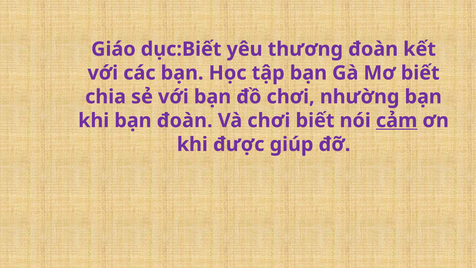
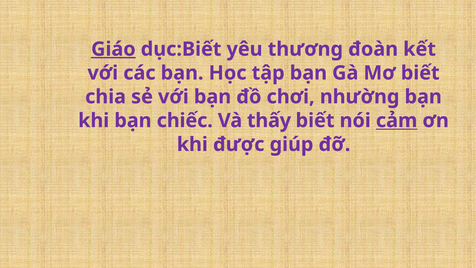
Giáo underline: none -> present (113, 49)
bạn đoàn: đoàn -> chiếc (185, 120)
Và chơi: chơi -> thấy (269, 120)
